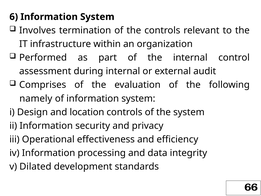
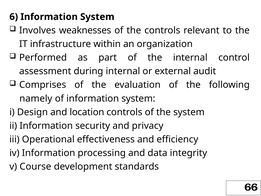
termination: termination -> weaknesses (85, 30)
Dilated: Dilated -> Course (35, 166)
